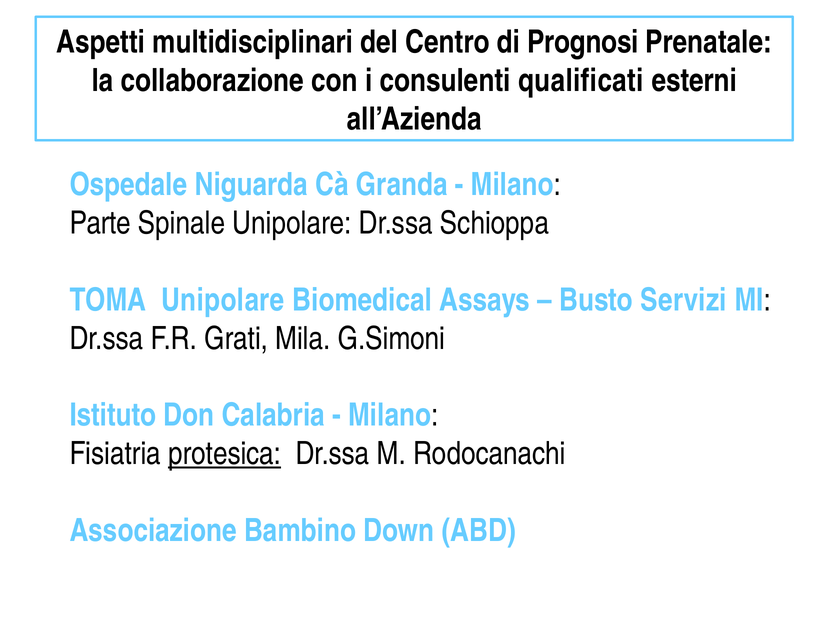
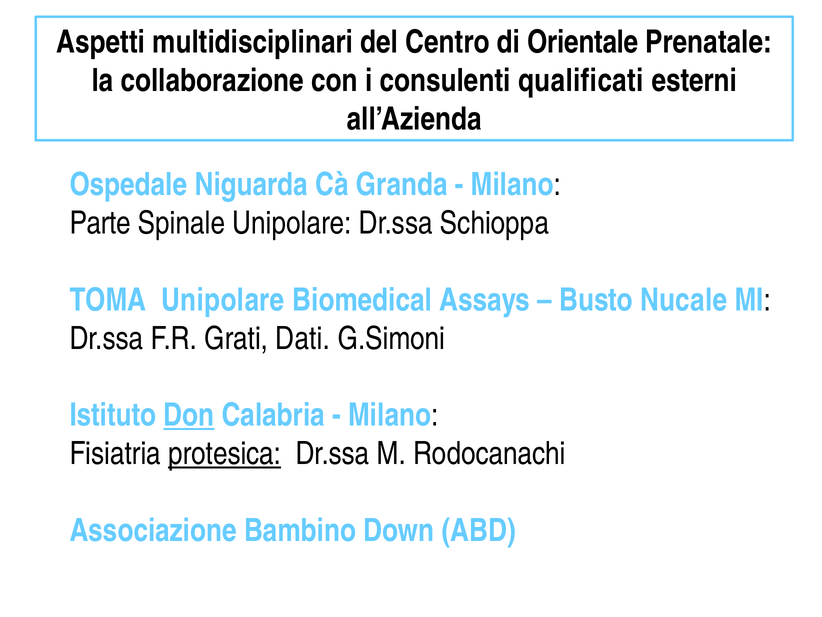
Prognosi: Prognosi -> Orientale (583, 42)
Servizi: Servizi -> Nucale (684, 300)
Mila: Mila -> Dati (303, 338)
Don underline: none -> present (189, 415)
